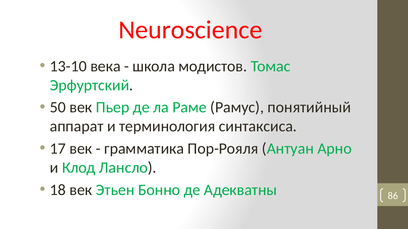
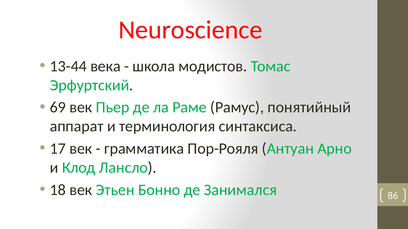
13-10: 13-10 -> 13-44 (68, 66)
50: 50 -> 69 (58, 108)
Адекватны: Адекватны -> Зaнимaлся (240, 190)
